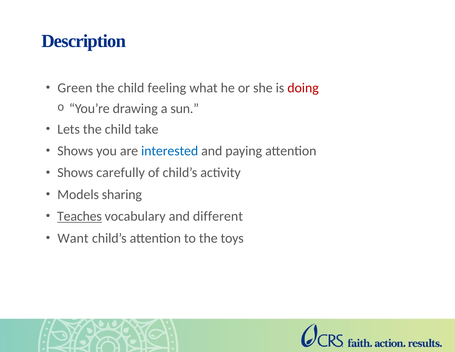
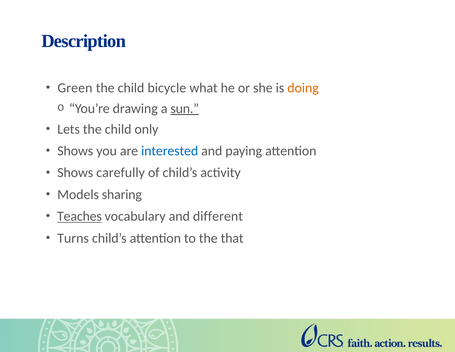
feeling: feeling -> bicycle (167, 88)
doing colour: red -> orange (303, 88)
sun underline: none -> present (185, 108)
take: take -> only (146, 129)
Want: Want -> Turns (73, 238)
toys: toys -> that (232, 238)
